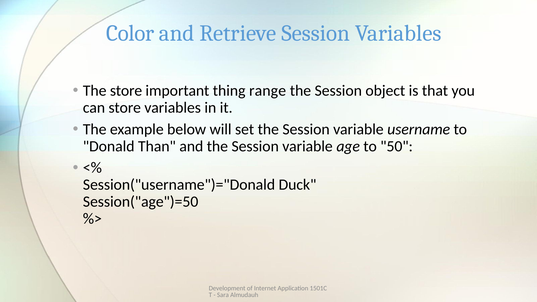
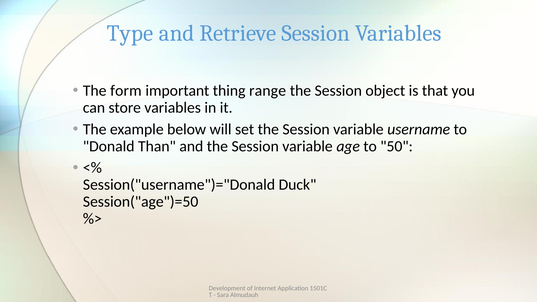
Color: Color -> Type (130, 33)
The store: store -> form (126, 91)
